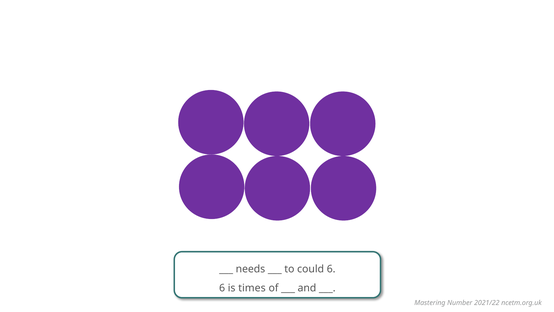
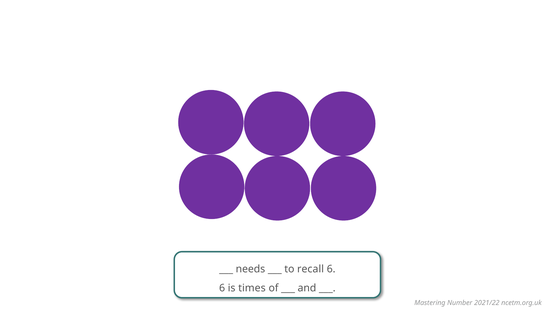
could: could -> recall (311, 269)
